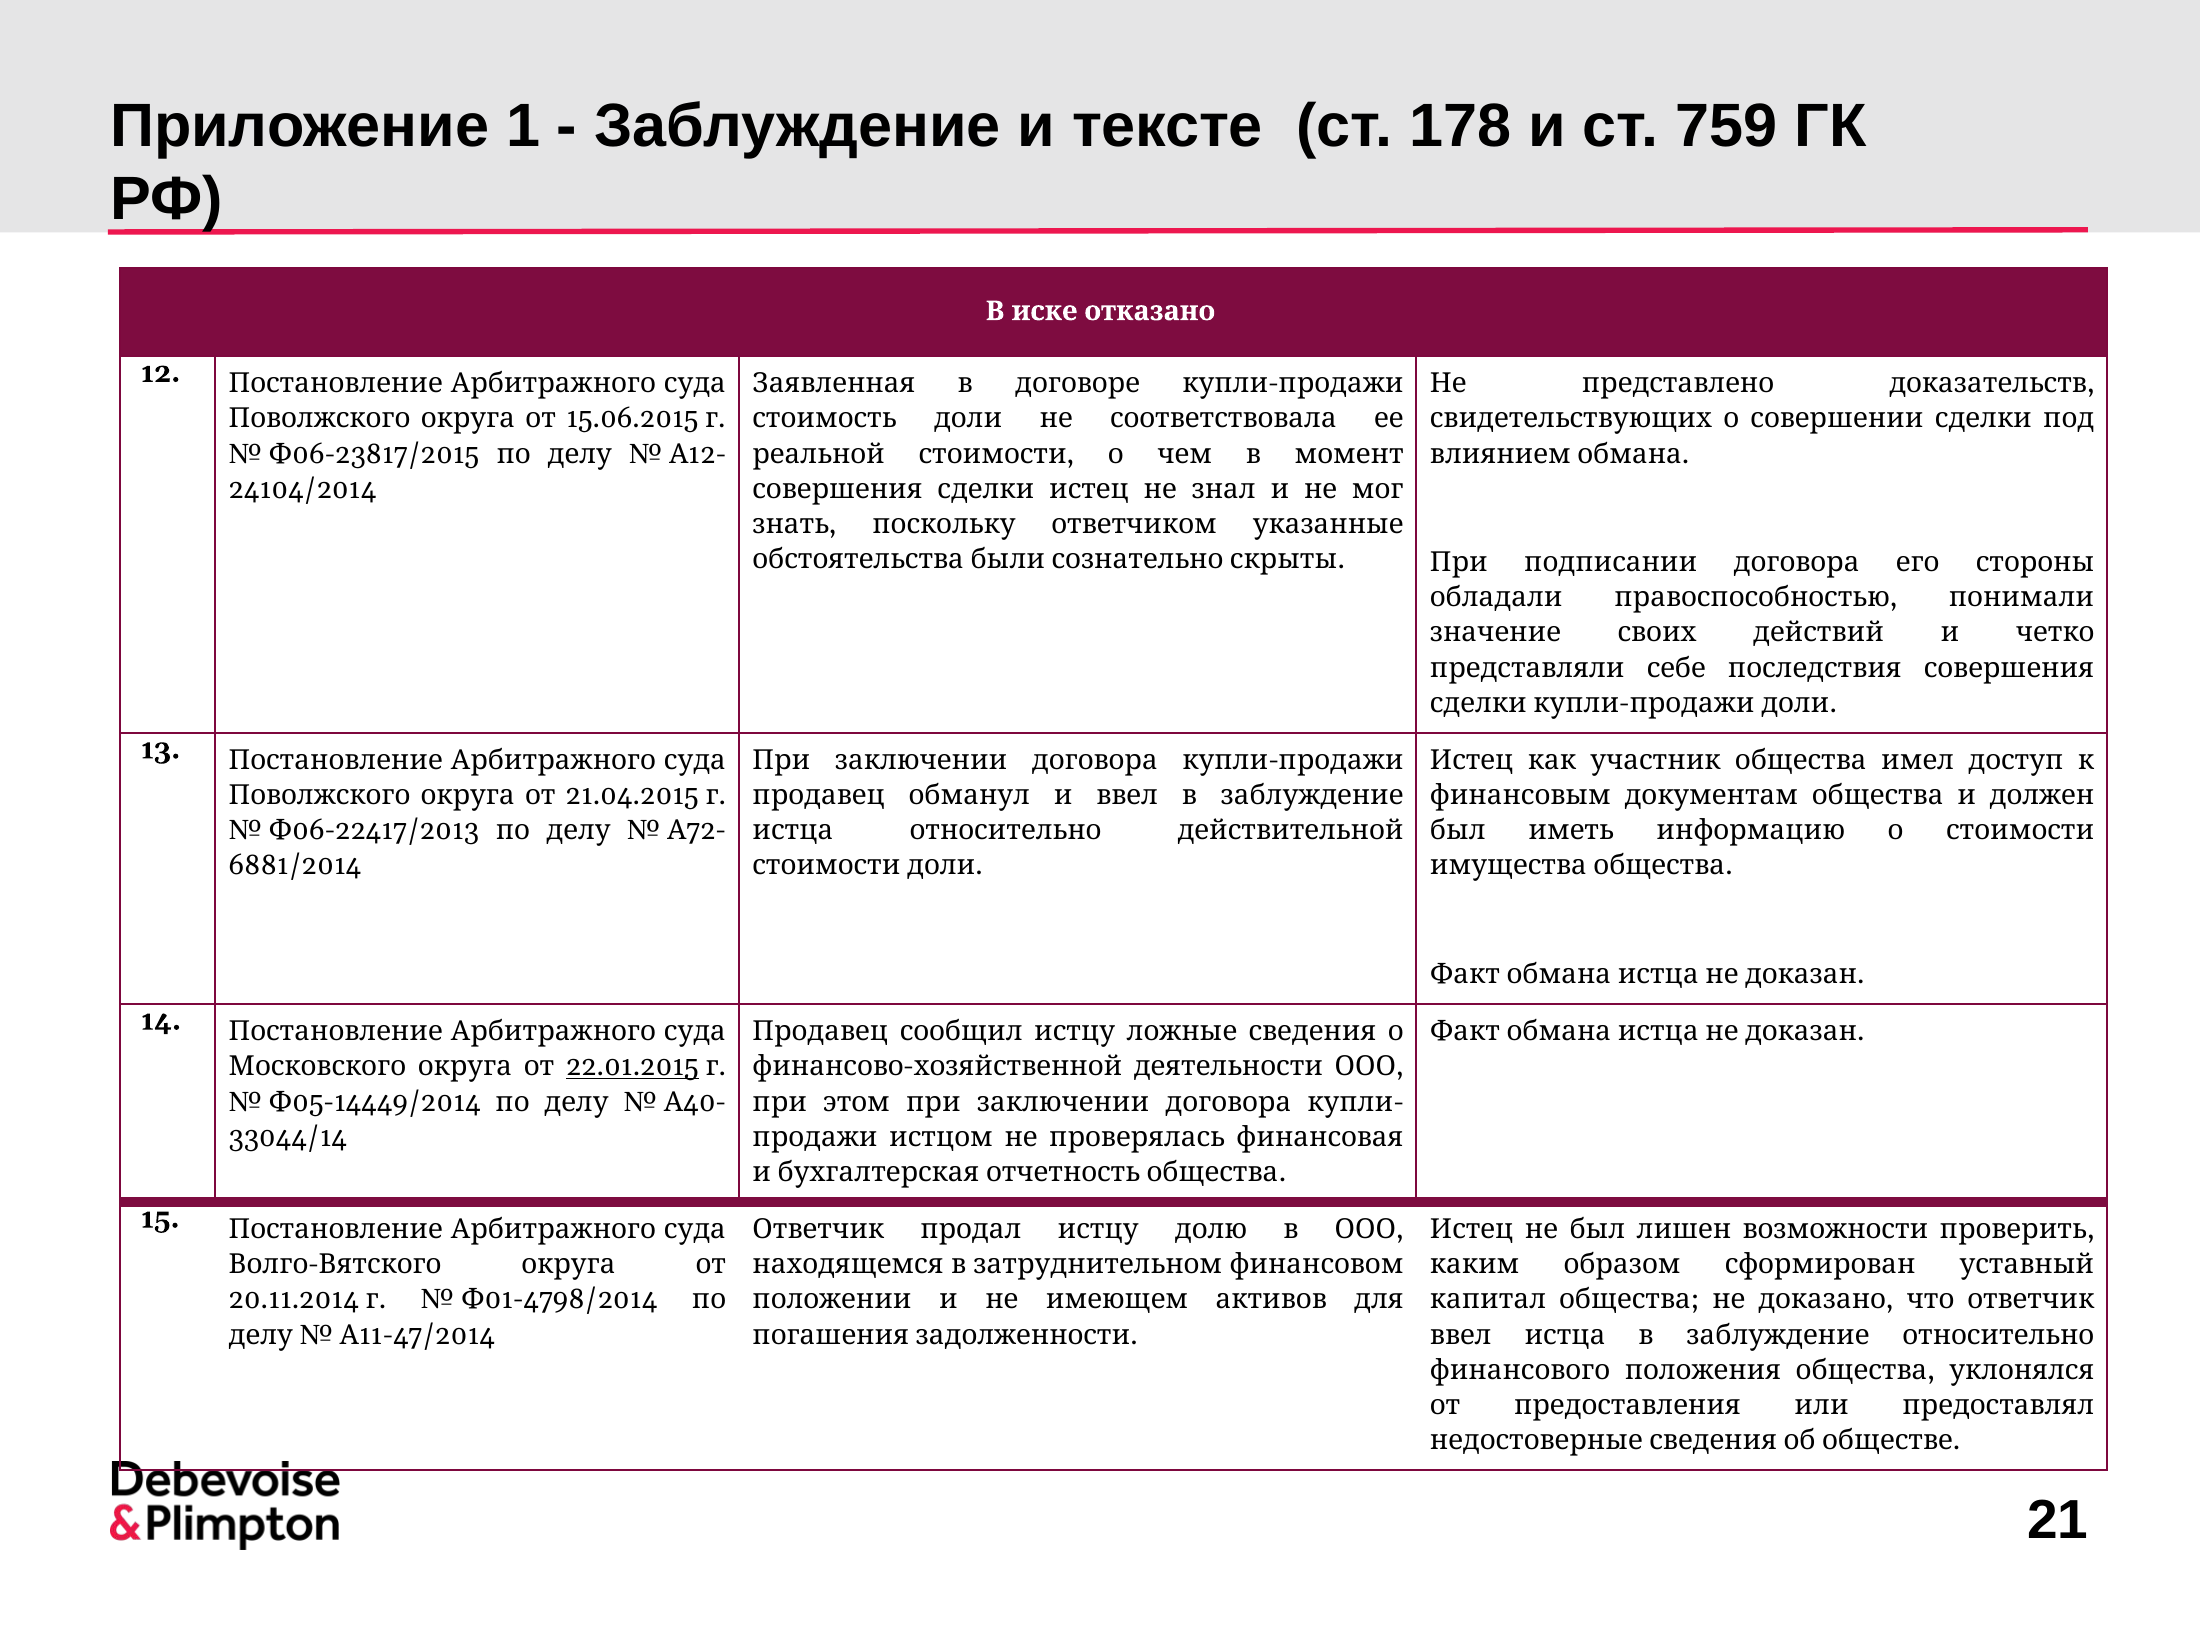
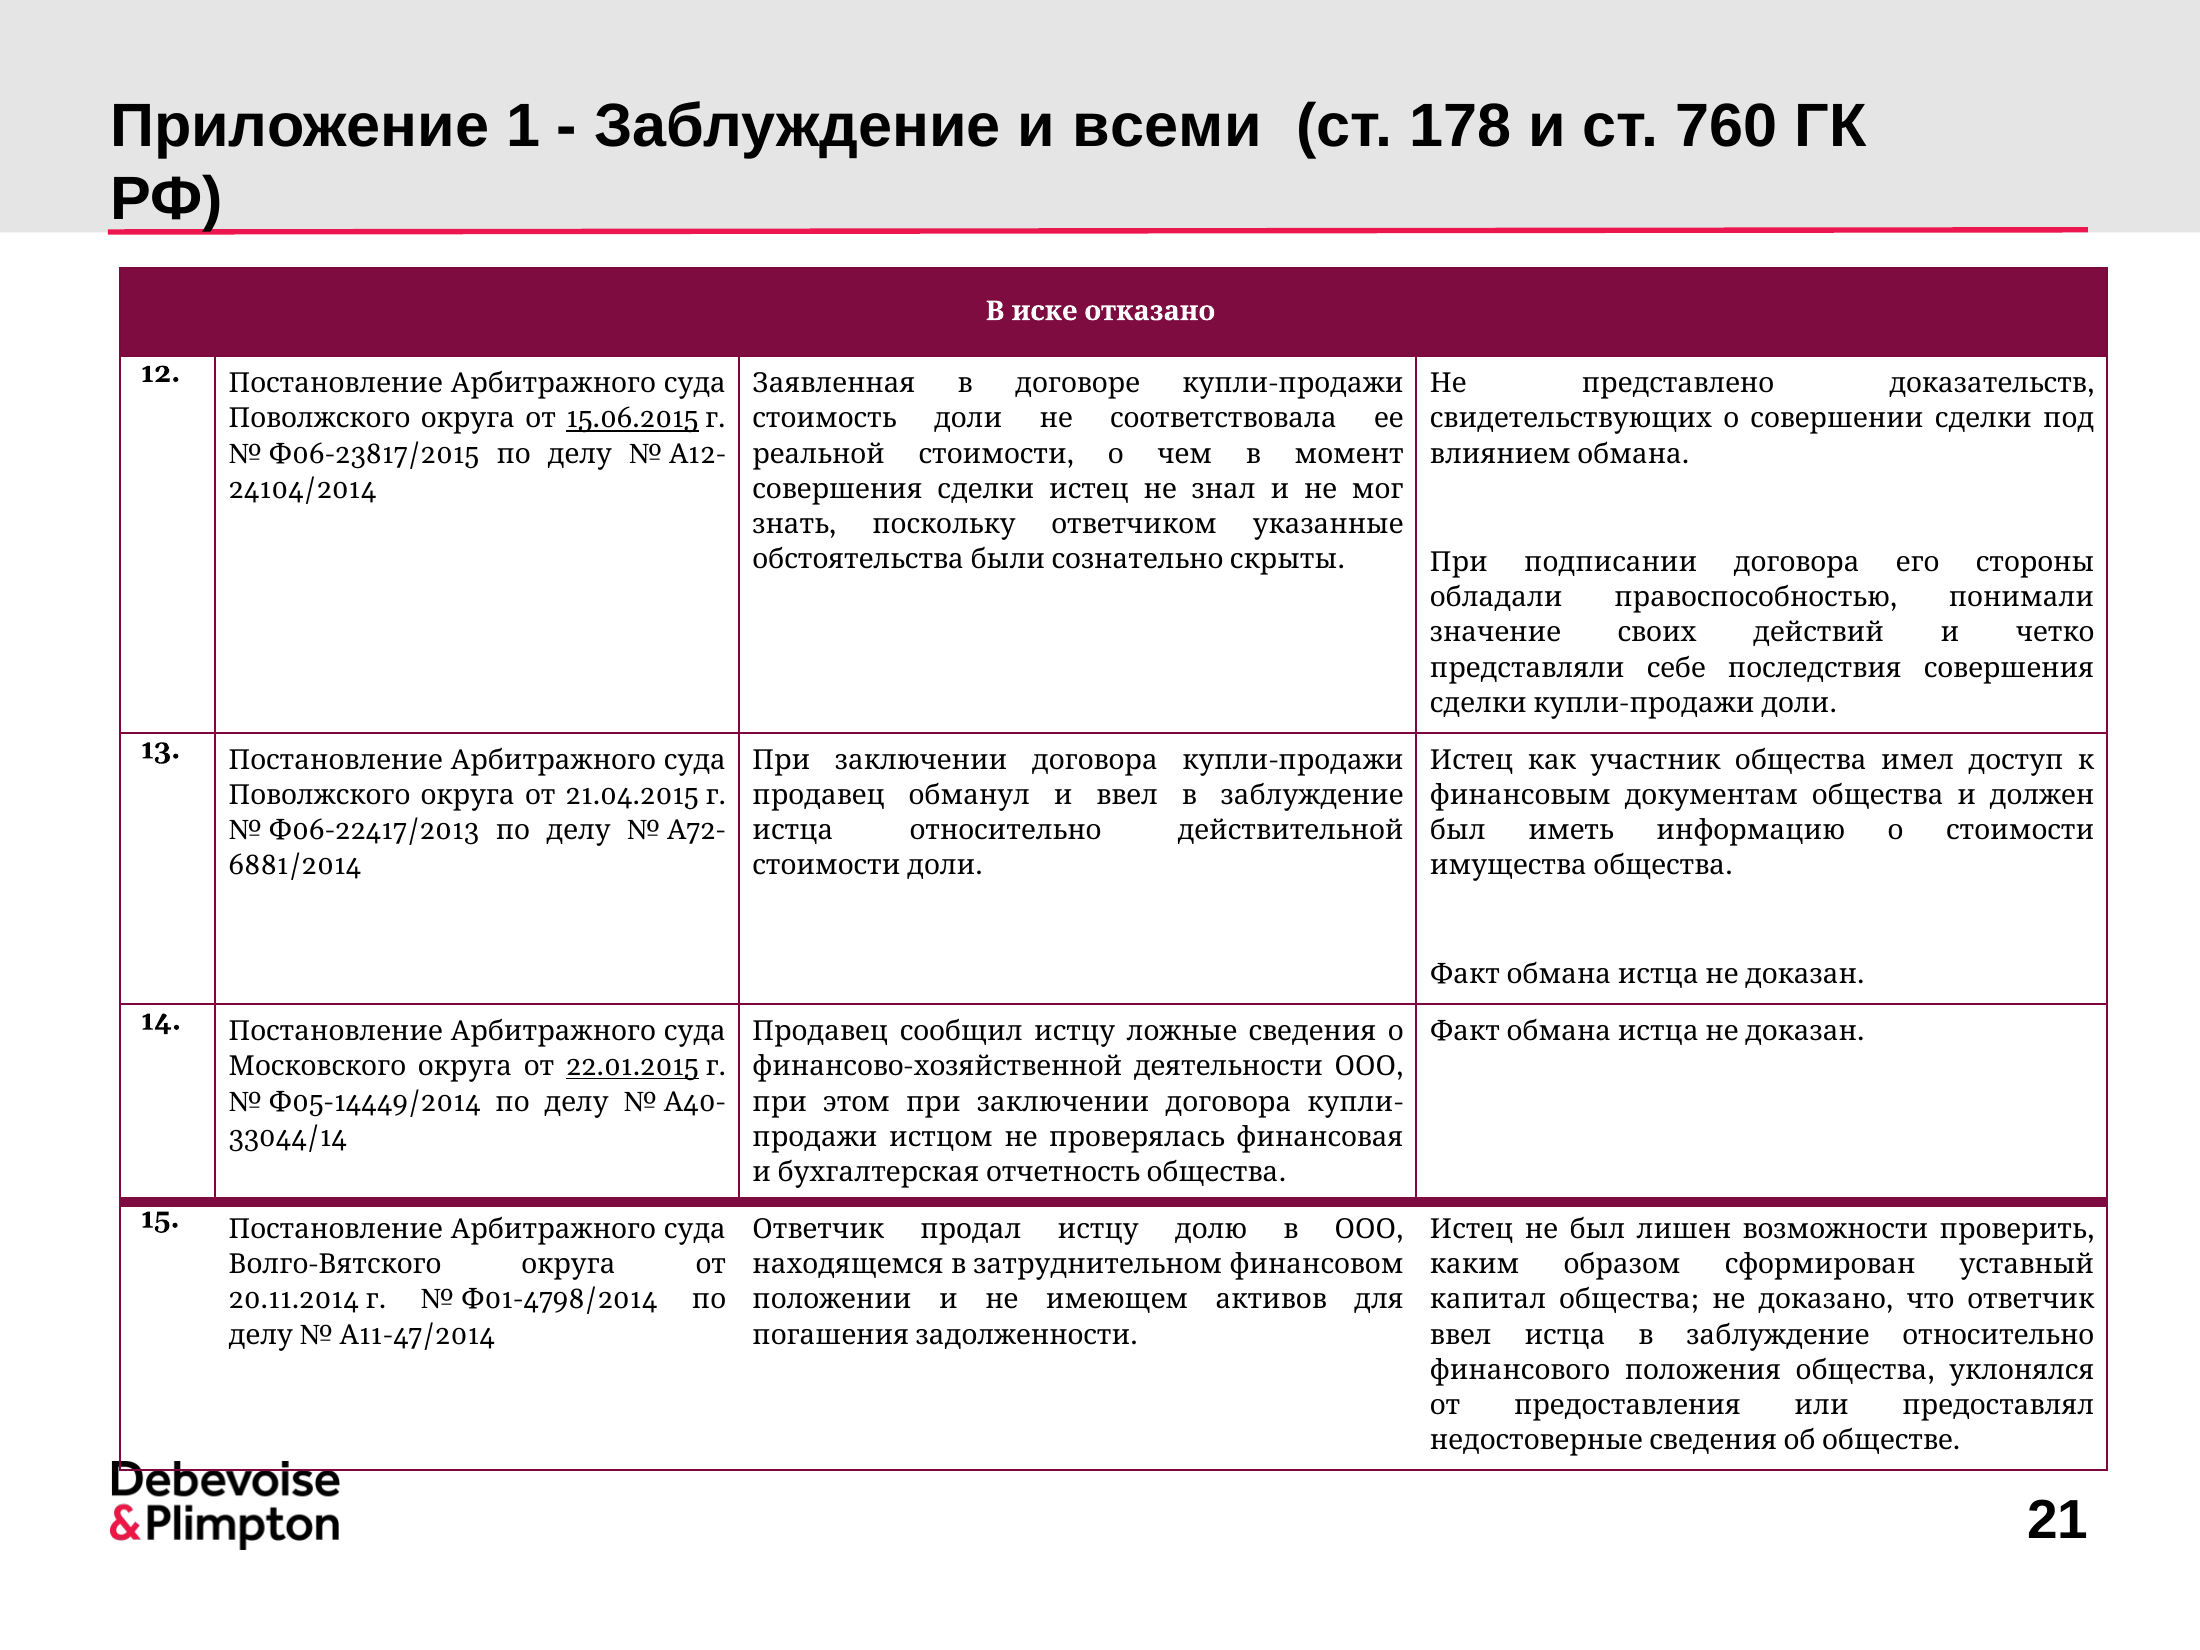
тексте: тексте -> всеми (1167, 126)
759: 759 -> 760 (1727, 126)
15.06.2015 underline: none -> present (632, 419)
